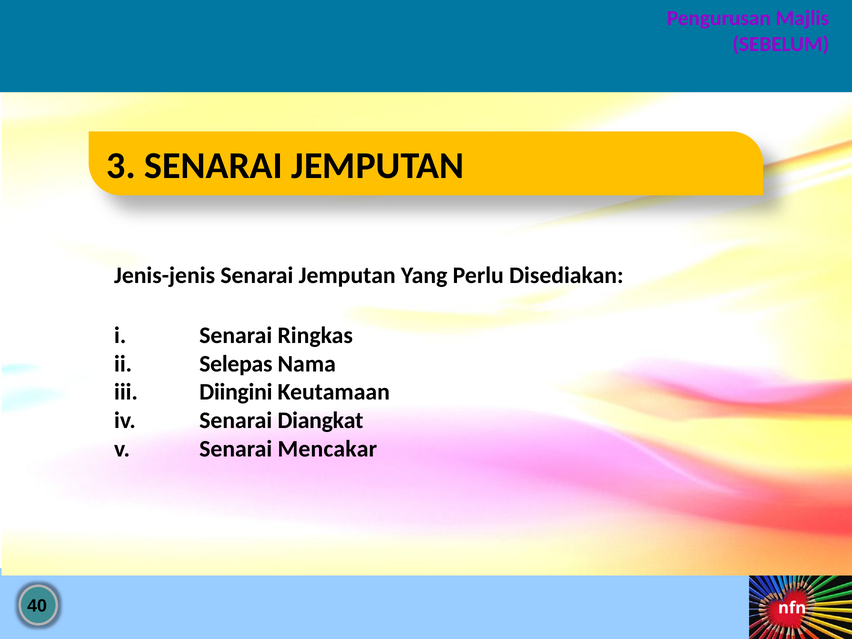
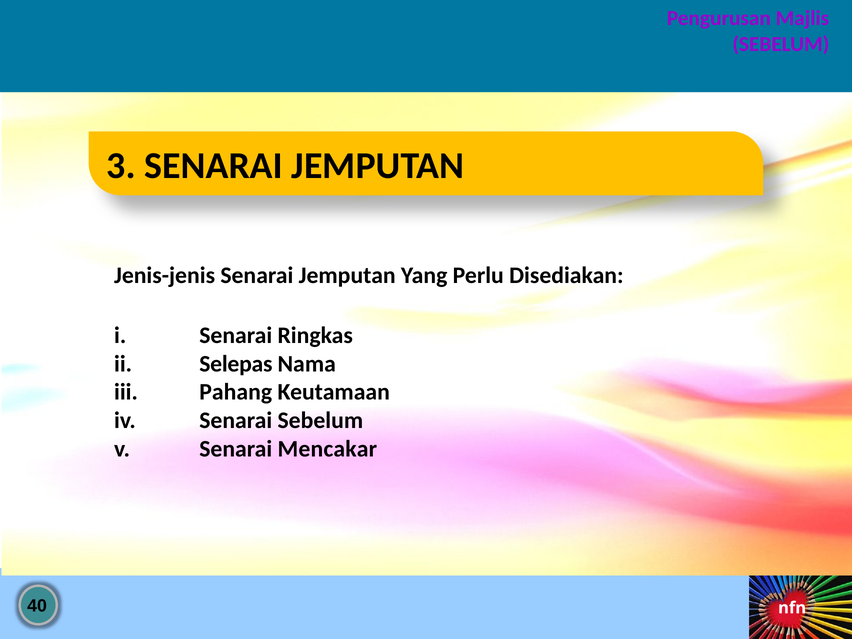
Diingini: Diingini -> Pahang (236, 392)
Senarai Diangkat: Diangkat -> Sebelum (320, 421)
